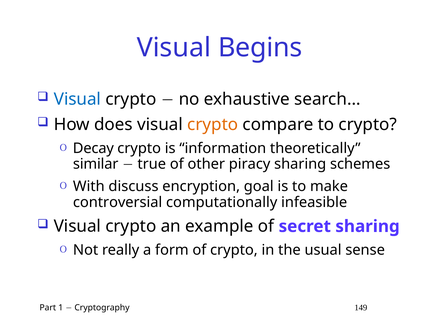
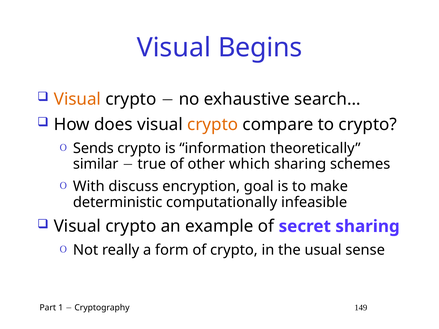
Visual colour: blue -> orange (77, 99)
Decay: Decay -> Sends (93, 148)
piracy: piracy -> which (250, 164)
controversial: controversial -> deterministic (118, 202)
